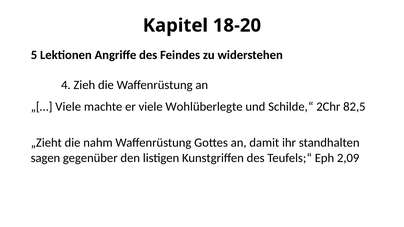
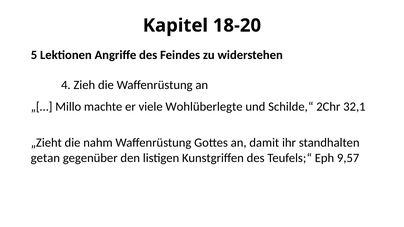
Viele: Viele -> Millo (68, 107)
82,5: 82,5 -> 32,1 (354, 107)
sagen: sagen -> getan (45, 158)
2,09: 2,09 -> 9,57 (348, 158)
